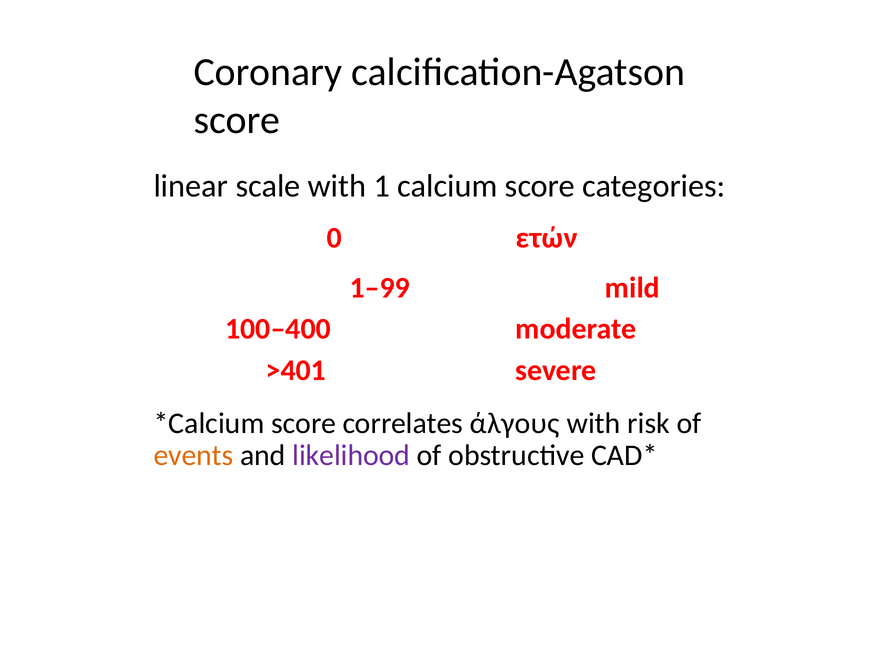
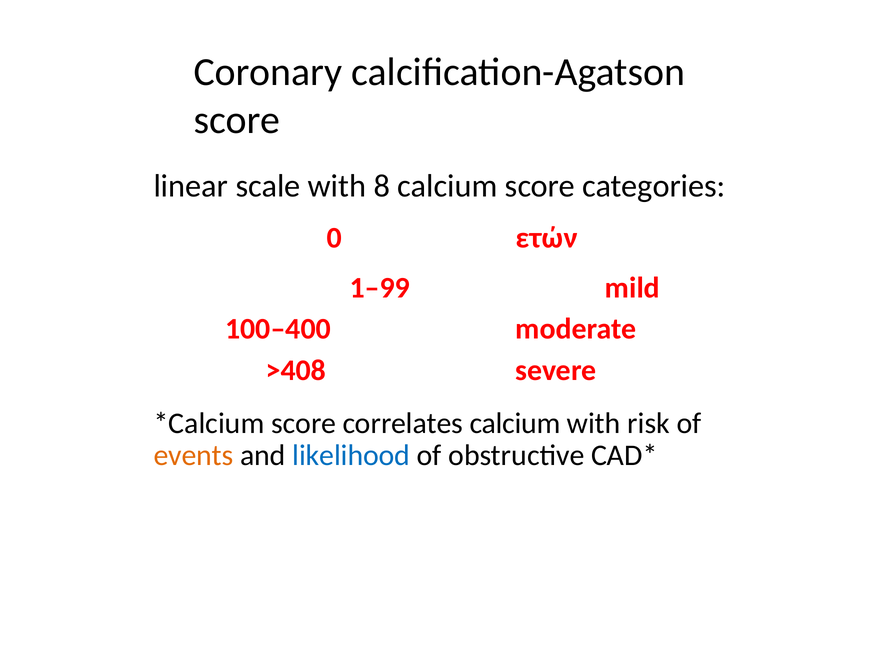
1: 1 -> 8 (382, 186)
>401: >401 -> >408 (296, 370)
correlates άλγους: άλγους -> calcium (515, 423)
likelihood colour: purple -> blue (351, 456)
